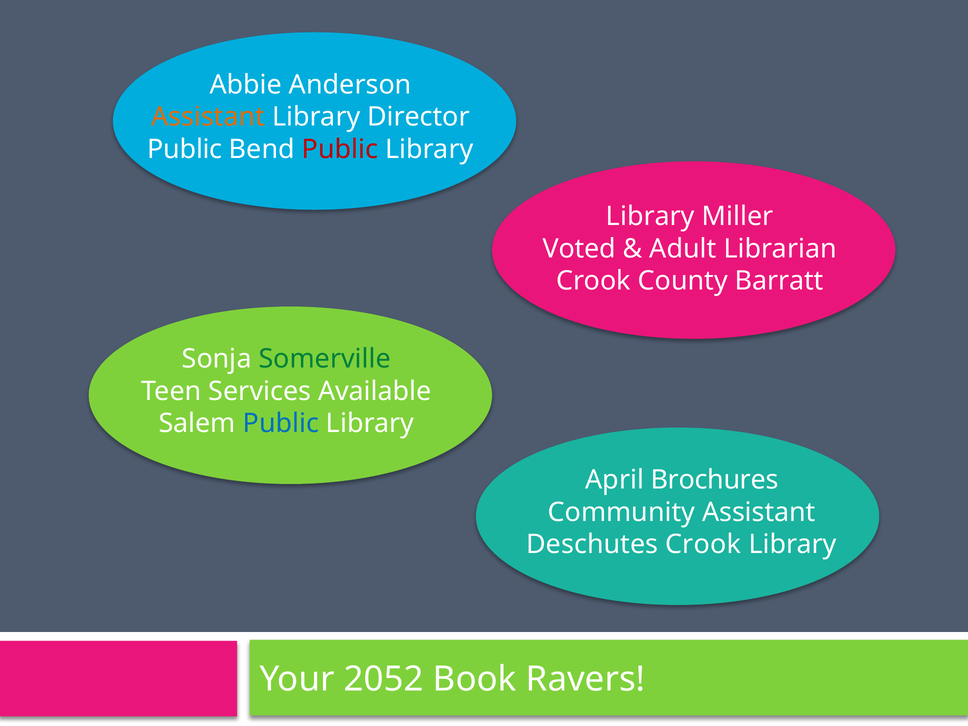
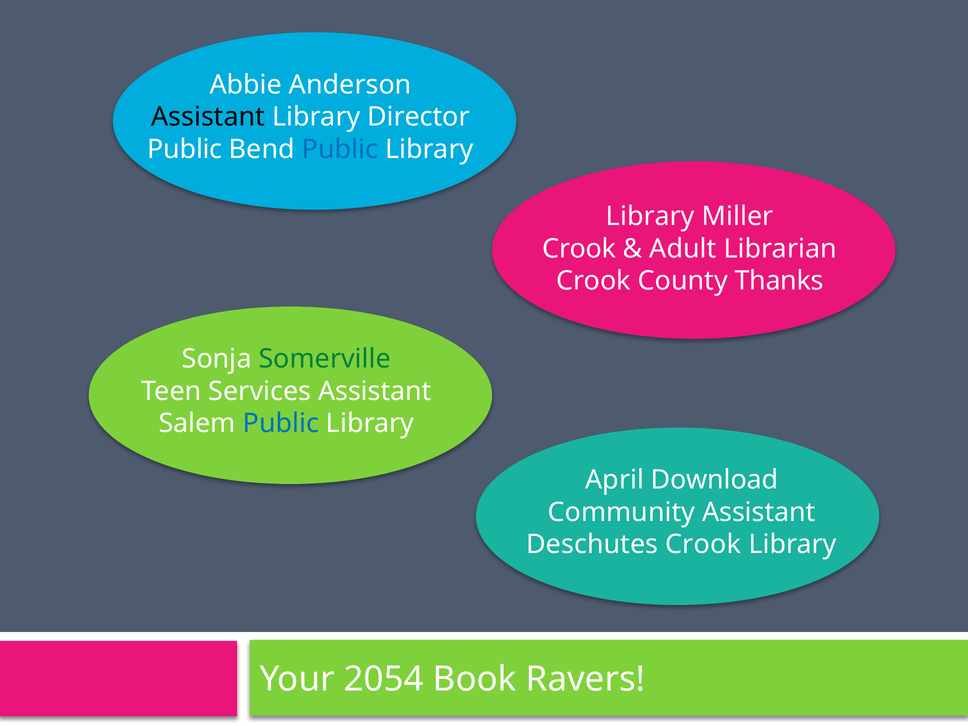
Assistant colour: orange -> black (208, 117)
Public colour: red -> blue (340, 149)
Voted: Voted -> Crook (579, 249)
Barratt: Barratt -> Thanks (779, 281)
Services Available: Available -> Assistant (375, 391)
Brochures: Brochures -> Download (715, 480)
2052: 2052 -> 2054 (384, 679)
